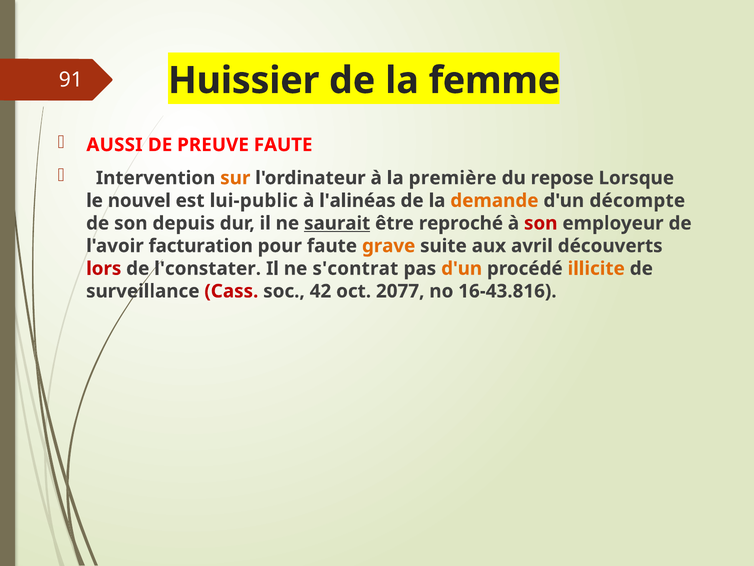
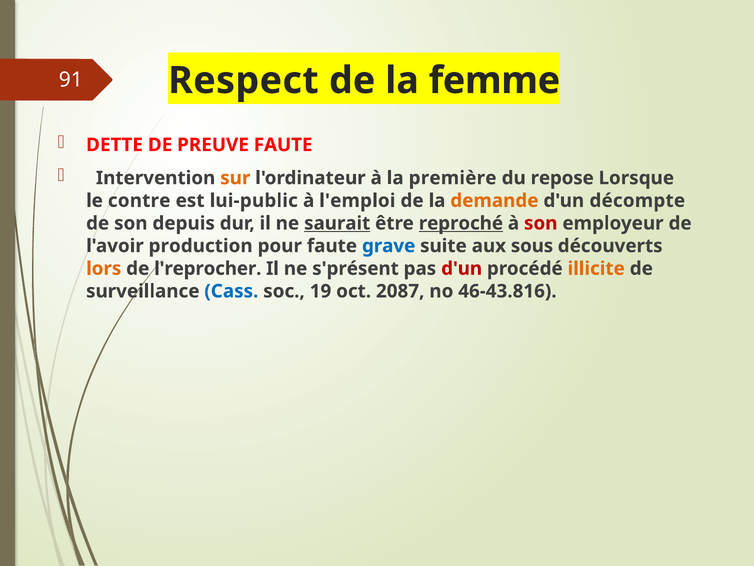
Huissier: Huissier -> Respect (243, 81)
AUSSI: AUSSI -> DETTE (115, 145)
nouvel: nouvel -> contre (139, 200)
l'alinéas: l'alinéas -> l'emploi (357, 200)
reproché underline: none -> present (461, 223)
facturation: facturation -> production (201, 246)
grave colour: orange -> blue (389, 246)
avril: avril -> sous (532, 246)
lors colour: red -> orange (104, 268)
l'constater: l'constater -> l'reprocher (208, 268)
s'contrat: s'contrat -> s'présent (356, 268)
d'un colour: orange -> red (462, 268)
Cass colour: red -> blue (231, 291)
42: 42 -> 19 (320, 291)
2077: 2077 -> 2087 (400, 291)
16-43.816: 16-43.816 -> 46-43.816 (507, 291)
